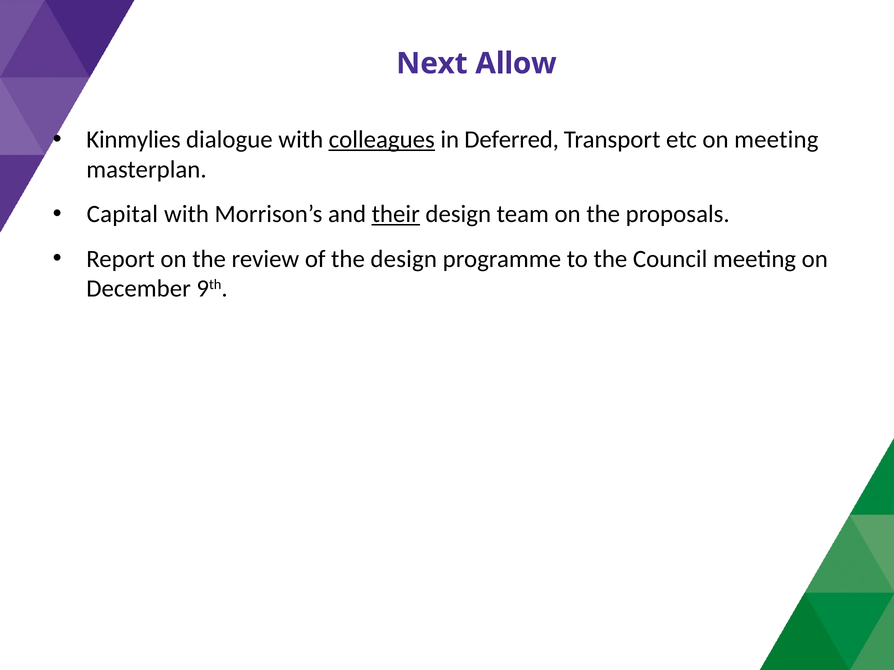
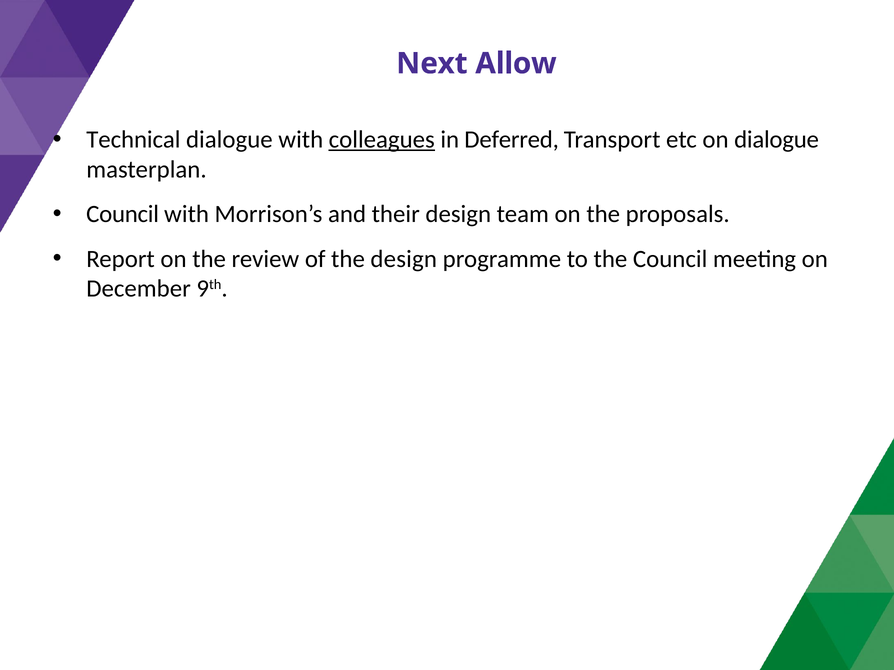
Kinmylies: Kinmylies -> Technical (133, 140)
on meeting: meeting -> dialogue (777, 140)
Capital: Capital -> Council (123, 214)
their underline: present -> none (396, 214)
